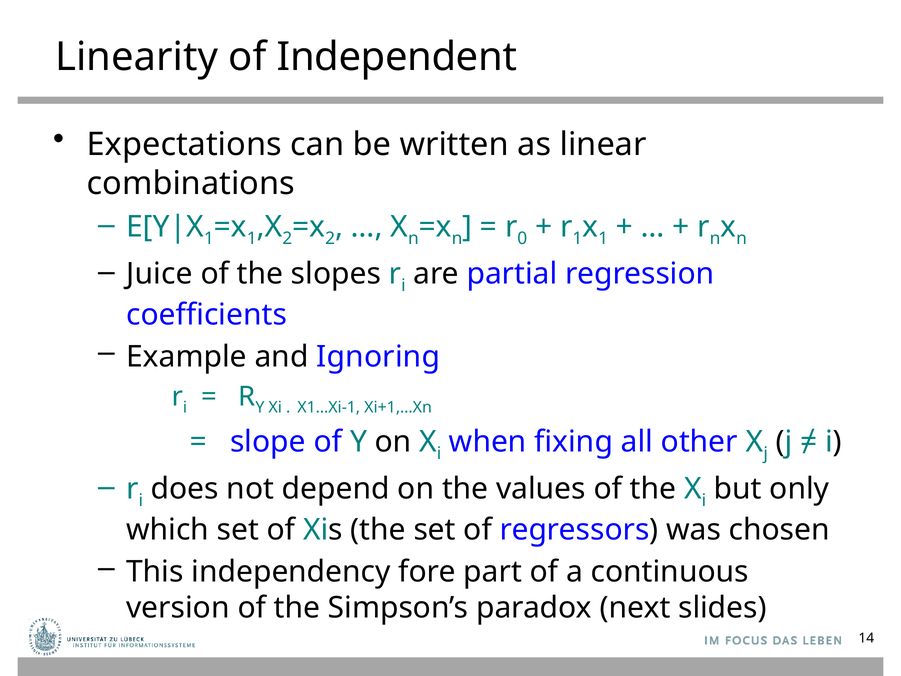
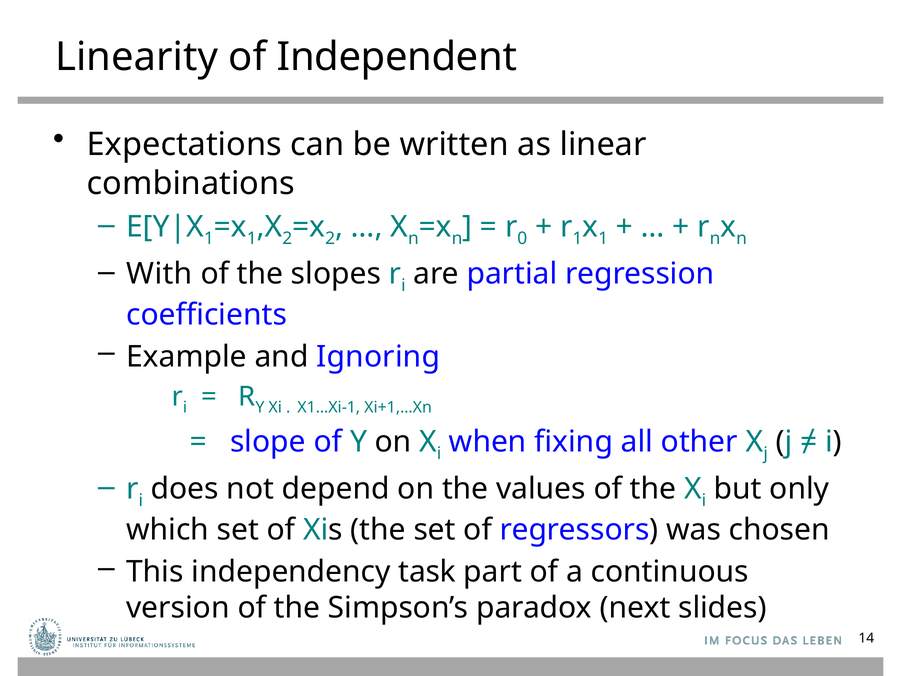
Juice: Juice -> With (159, 274)
fore: fore -> task (427, 572)
